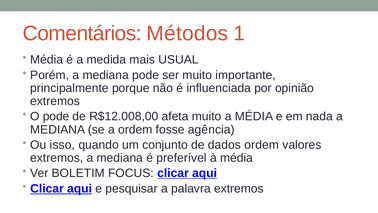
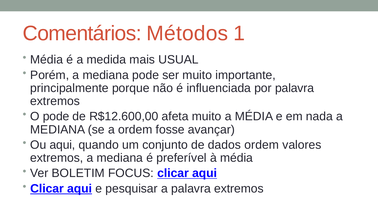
por opinião: opinião -> palavra (295, 88)
R$12.008,00: R$12.008,00 -> R$12.600,00 (124, 116)
agência: agência -> avançar (211, 129)
Ou isso: isso -> aqui (62, 145)
